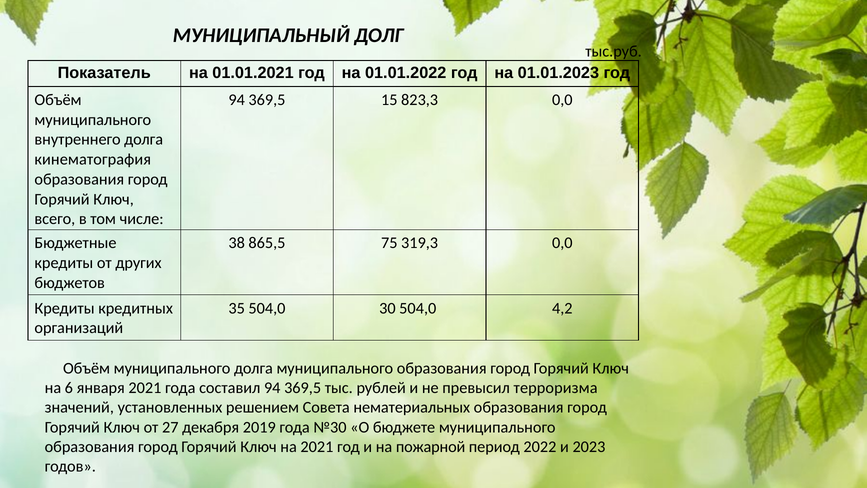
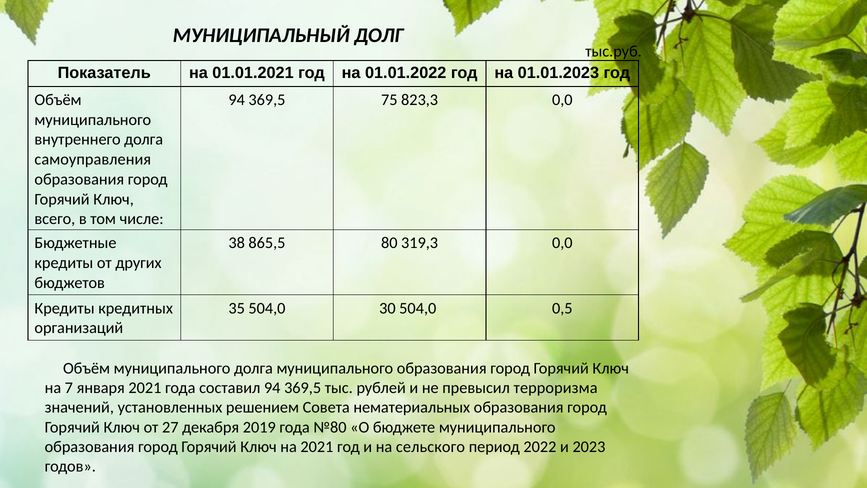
15: 15 -> 75 (389, 100)
кинематография: кинематография -> самоуправления (93, 159)
75: 75 -> 80 (389, 243)
4,2: 4,2 -> 0,5 (562, 308)
6: 6 -> 7 (69, 388)
№30: №30 -> №80 (330, 427)
пожарной: пожарной -> сельского (430, 446)
